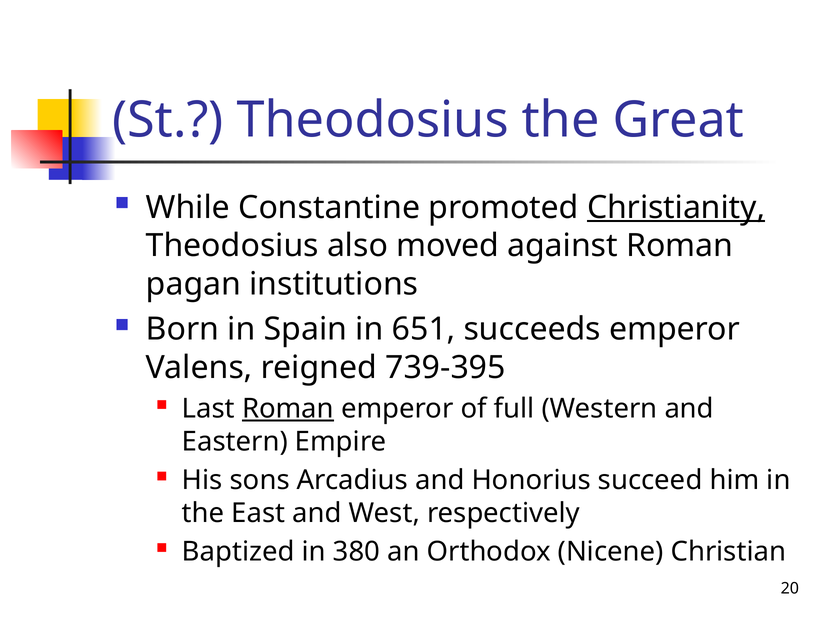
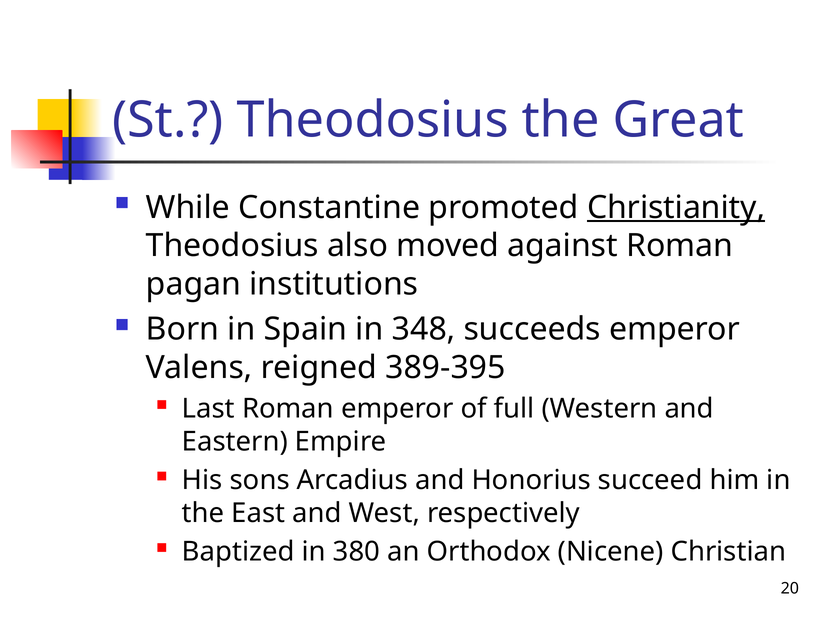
651: 651 -> 348 (424, 330)
739-395: 739-395 -> 389-395 (445, 368)
Roman underline: present -> none (288, 409)
